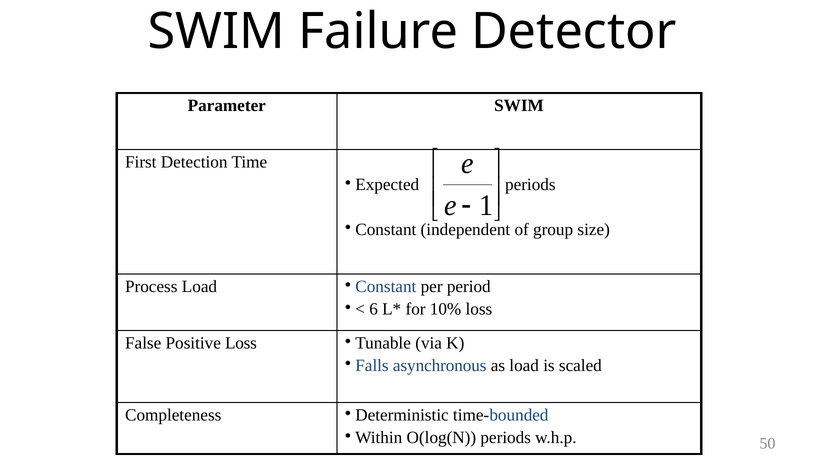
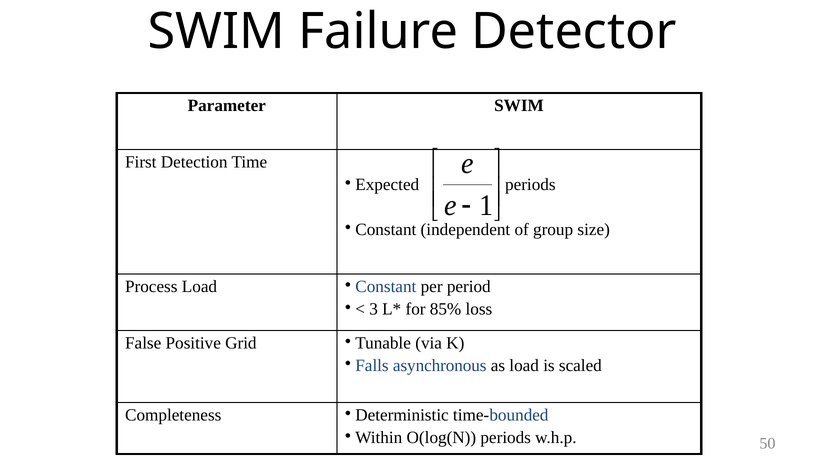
6: 6 -> 3 (374, 309)
10%: 10% -> 85% (446, 309)
Positive Loss: Loss -> Grid (241, 343)
